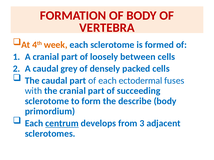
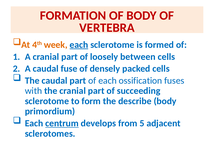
each underline: none -> present (79, 45)
grey: grey -> fuse (69, 69)
ectodermal: ectodermal -> ossification (140, 81)
3: 3 -> 5 (142, 124)
